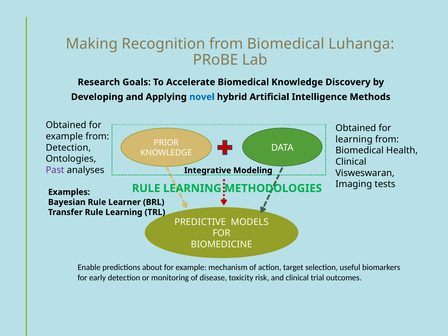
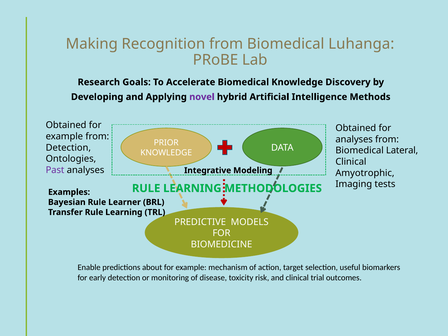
novel colour: blue -> purple (202, 97)
learning: learning -> analyses (354, 139)
Health: Health -> Lateral (402, 151)
Visweswaran: Visweswaran -> Amyotrophic (365, 173)
